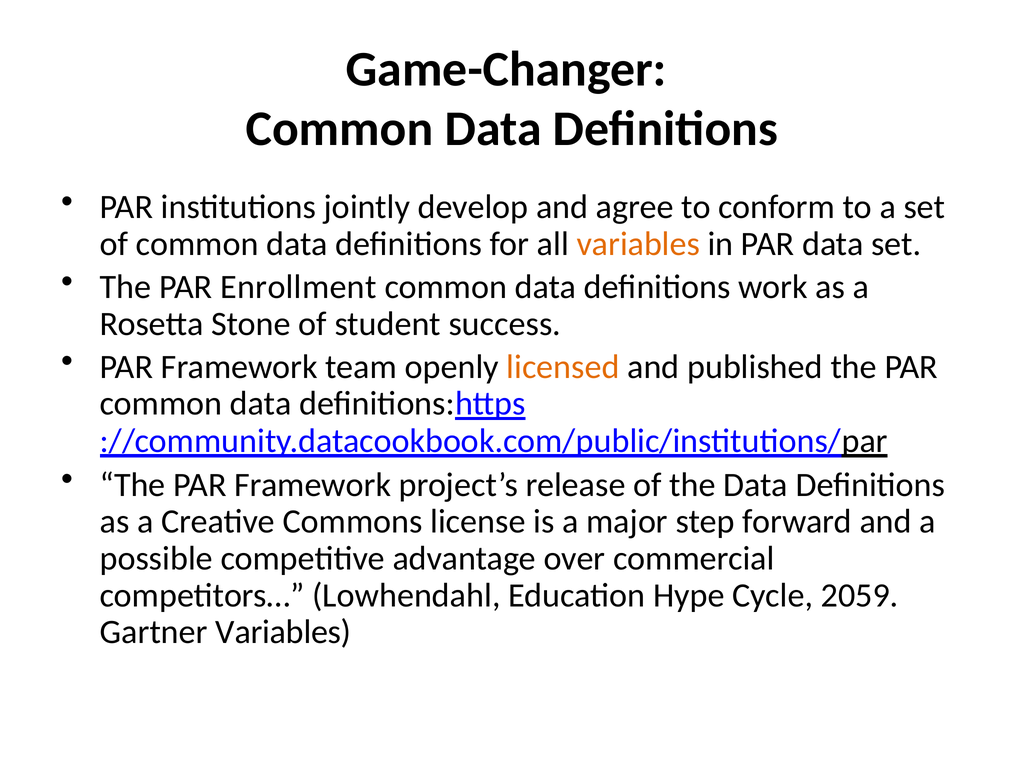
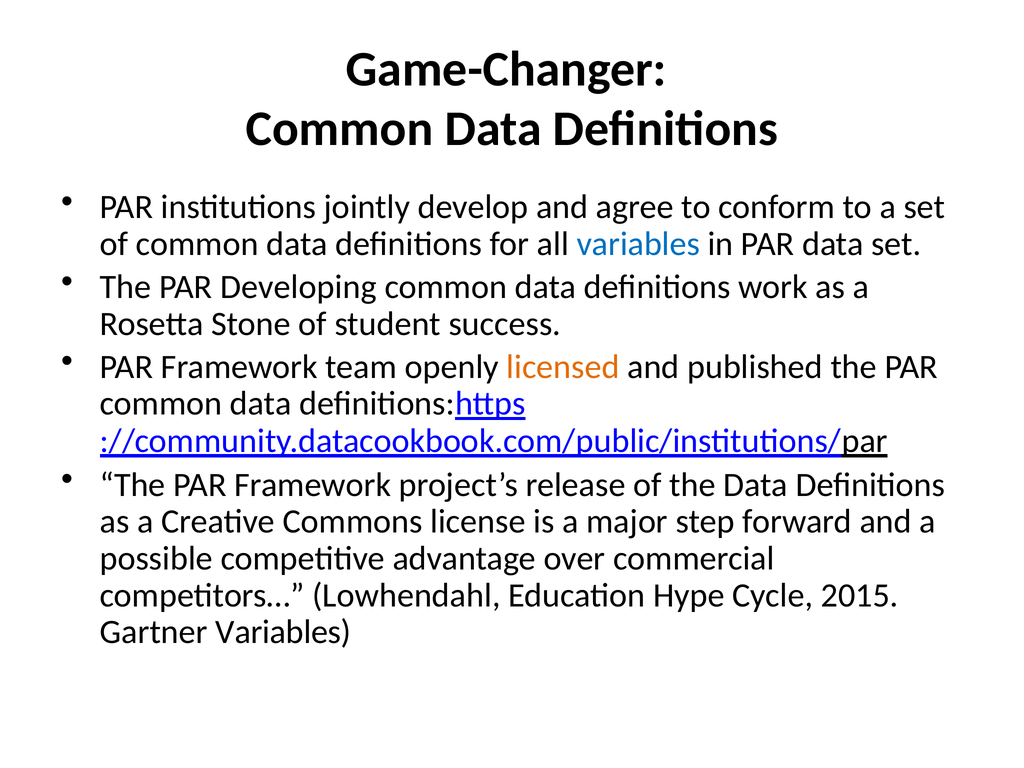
variables colour: orange -> blue (638, 244)
Enrollment: Enrollment -> Developing (298, 287)
2059: 2059 -> 2015 (860, 595)
